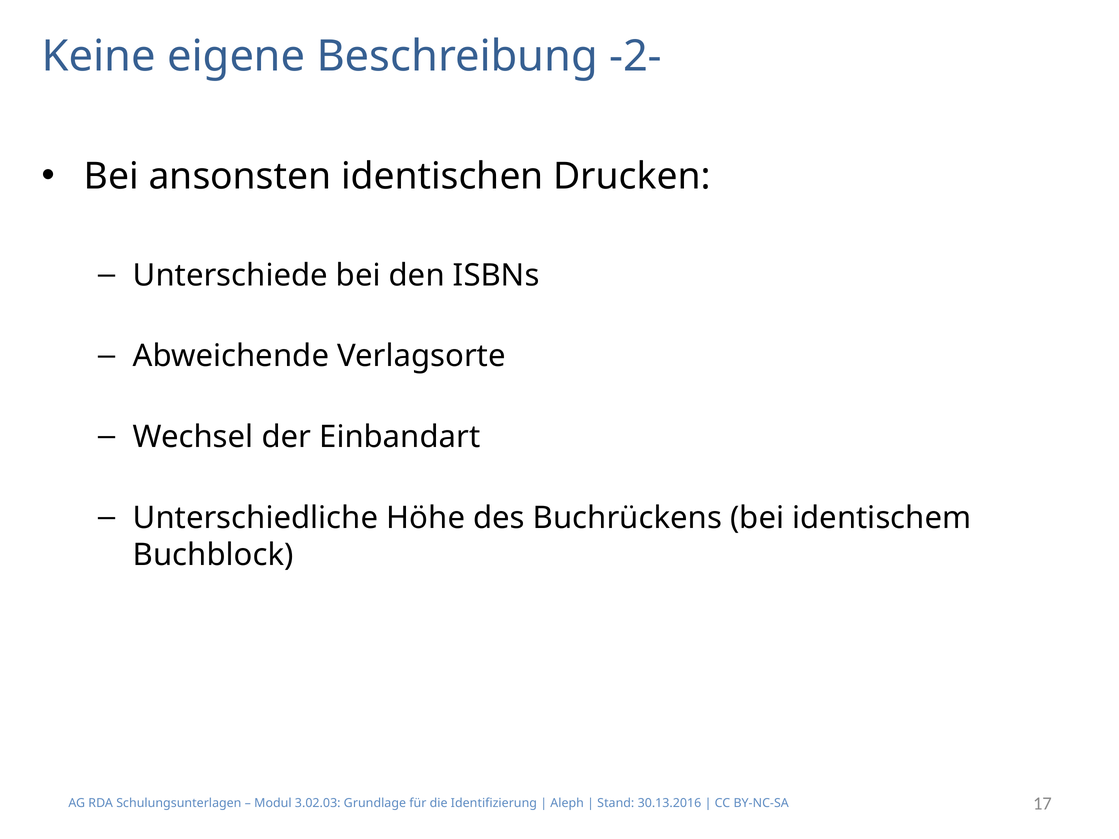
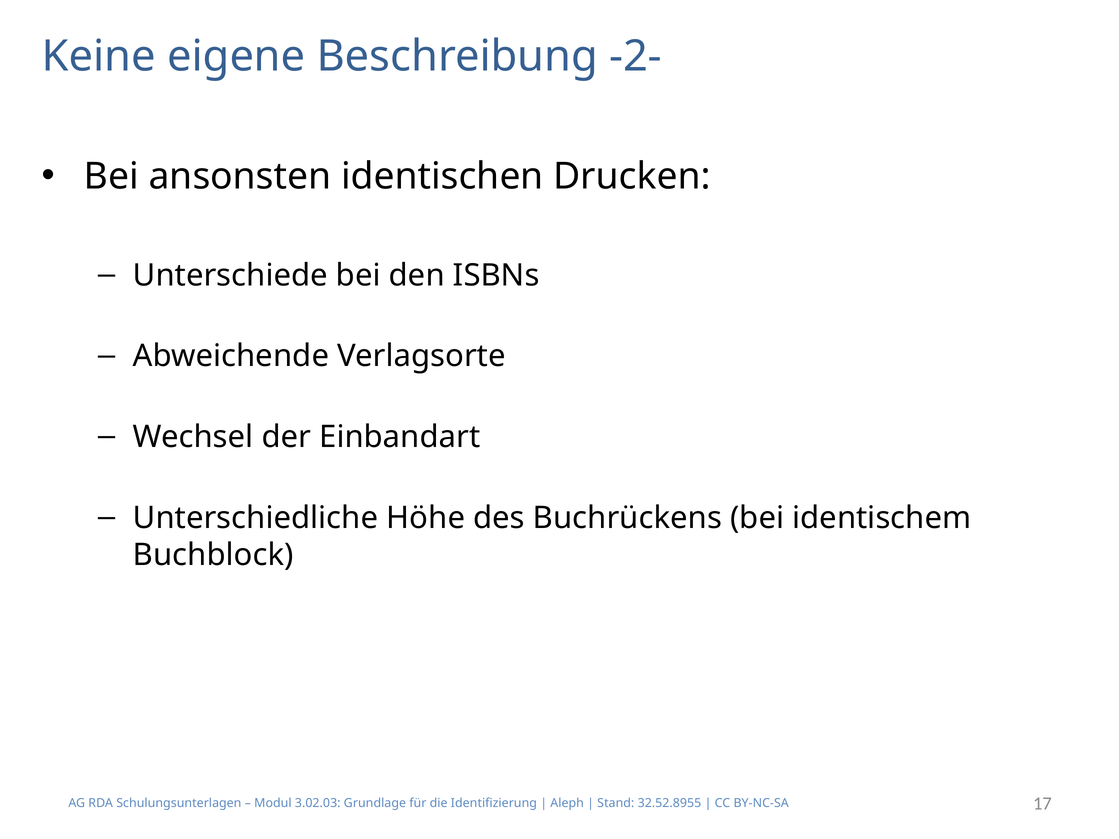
30.13.2016: 30.13.2016 -> 32.52.8955 (669, 803)
